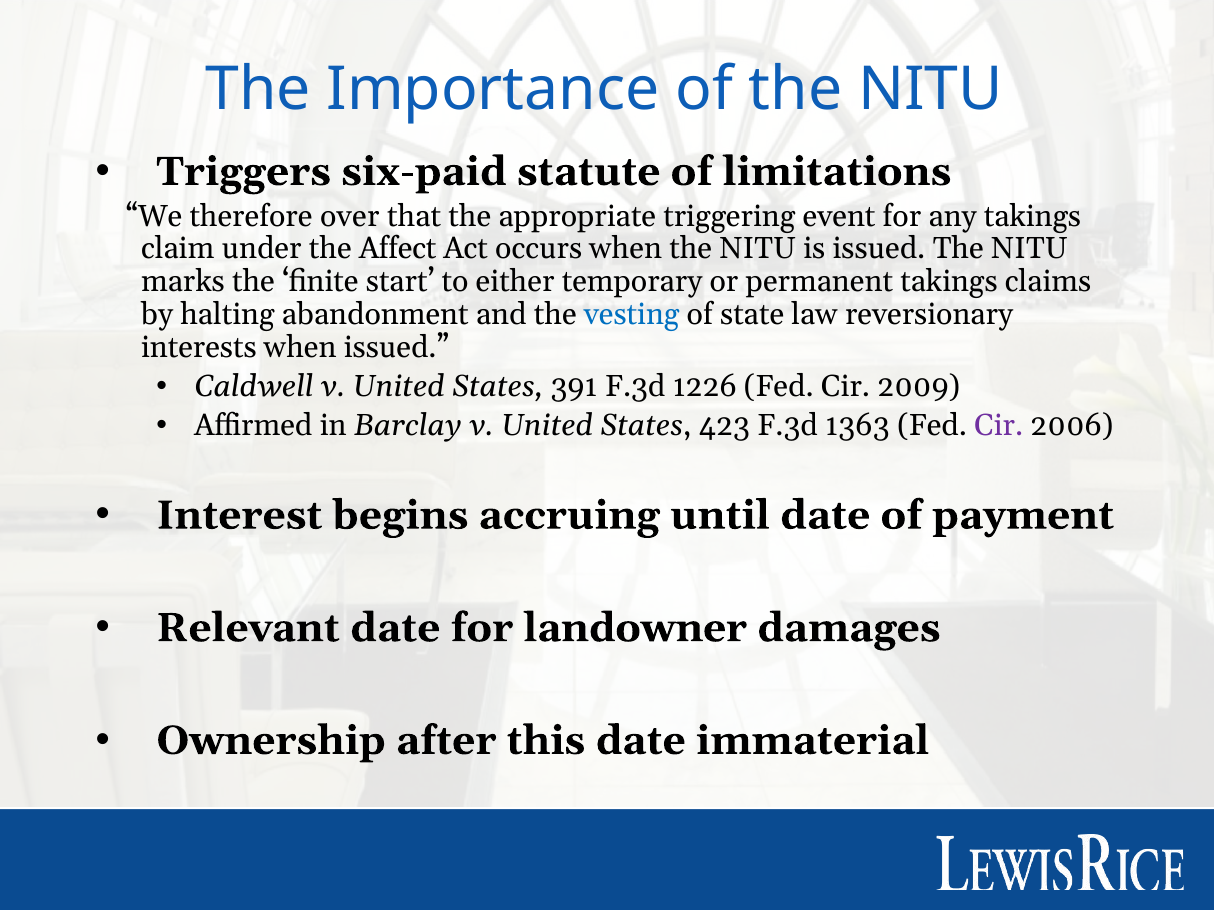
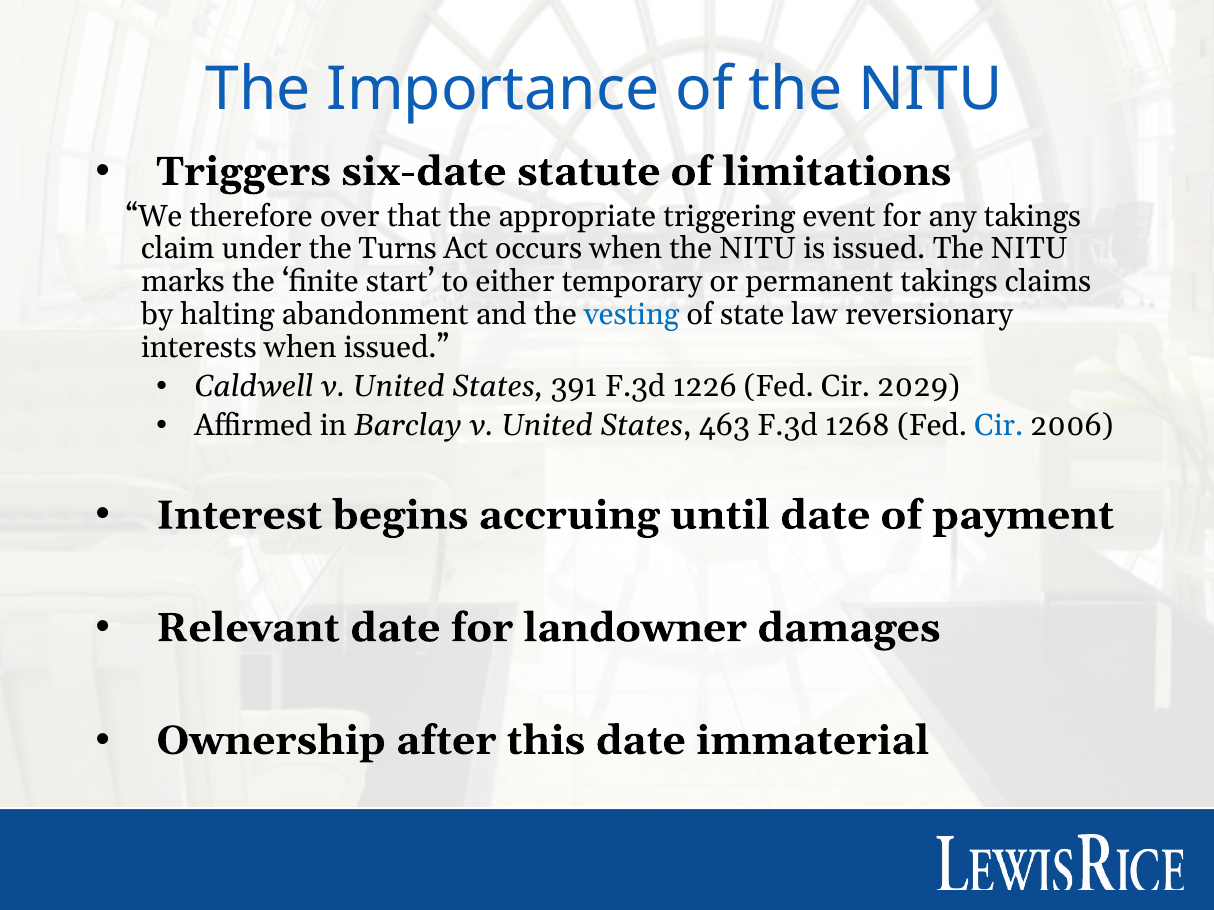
six-paid: six-paid -> six-date (424, 172)
Affect: Affect -> Turns (398, 249)
2009: 2009 -> 2029 (919, 386)
423: 423 -> 463 (724, 426)
1363: 1363 -> 1268 (857, 426)
Cir colour: purple -> blue (999, 426)
